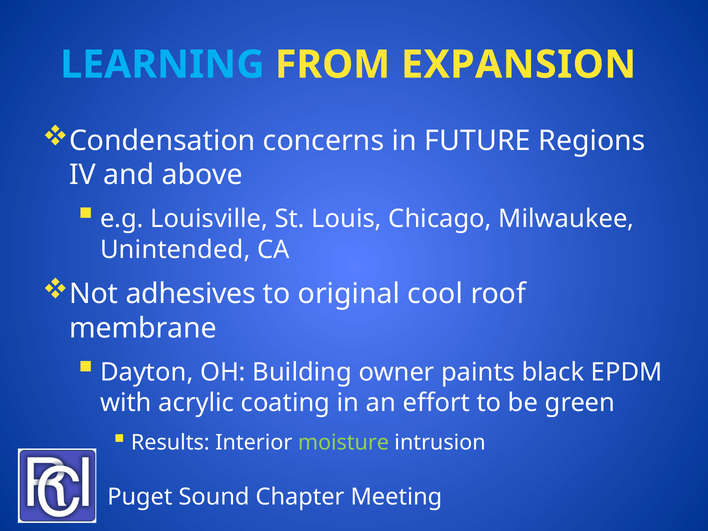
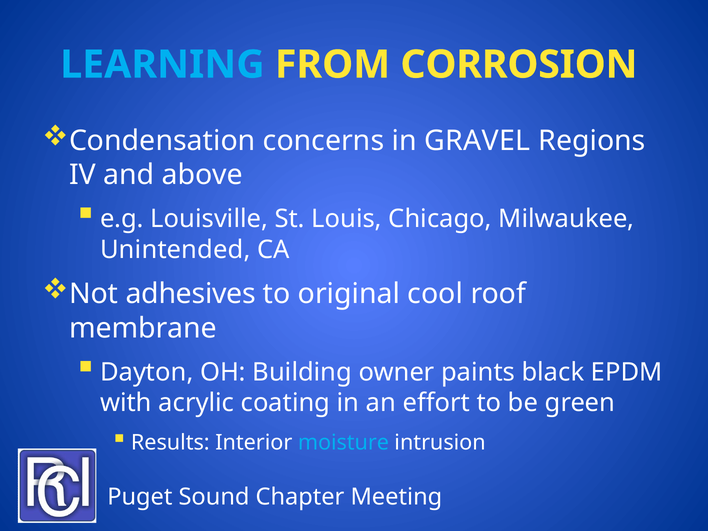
EXPANSION: EXPANSION -> CORROSION (519, 65)
FUTURE: FUTURE -> GRAVEL (477, 141)
moisture colour: light green -> light blue (343, 443)
